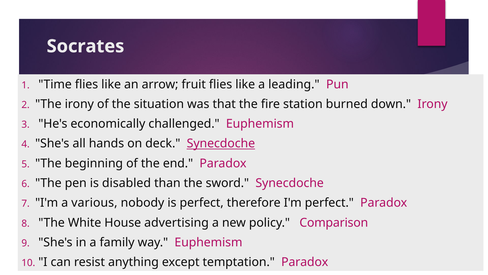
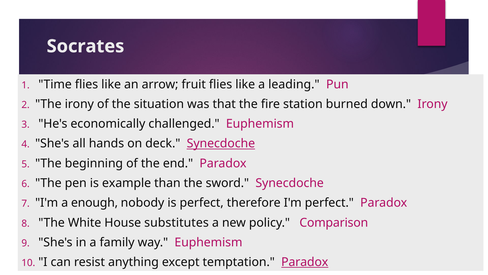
disabled: disabled -> example (127, 183)
various: various -> enough (94, 203)
advertising: advertising -> substitutes (177, 222)
Paradox underline: none -> present (305, 262)
